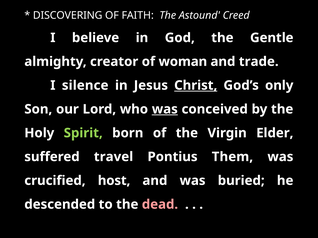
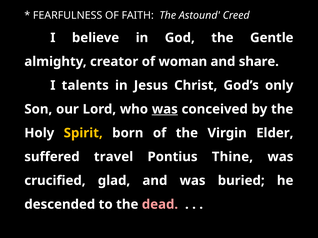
DISCOVERING: DISCOVERING -> FEARFULNESS (68, 15)
trade: trade -> share (259, 62)
silence: silence -> talents (85, 86)
Christ underline: present -> none (196, 86)
Spirit colour: light green -> yellow (83, 133)
Them: Them -> Thine (232, 157)
host: host -> glad (114, 181)
